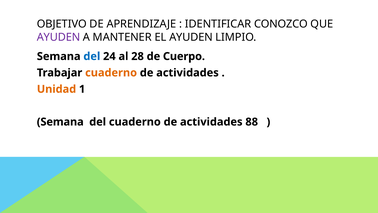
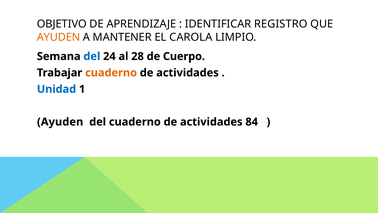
CONOZCO: CONOZCO -> REGISTRO (281, 24)
AYUDEN colour: purple -> orange (58, 37)
EL AYUDEN: AYUDEN -> CAROLA (191, 37)
Unidad colour: orange -> blue (56, 89)
Semana: Semana -> Ayuden (60, 122)
88: 88 -> 84 (252, 122)
